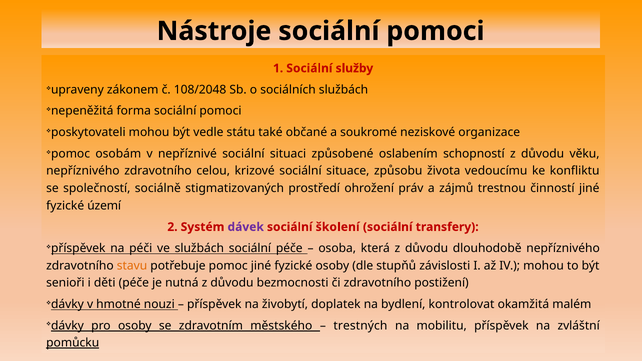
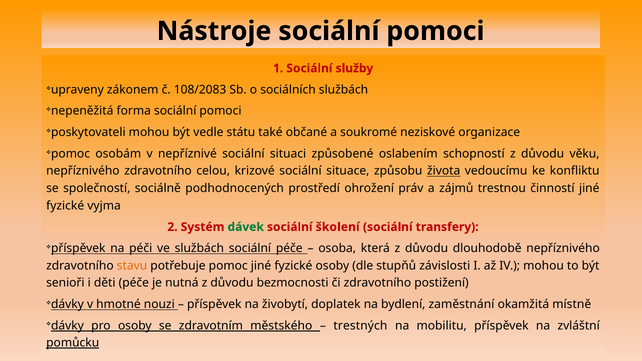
108/2048: 108/2048 -> 108/2083 (200, 90)
života underline: none -> present (444, 171)
stigmatizovaných: stigmatizovaných -> podhodnocených (235, 188)
území: území -> vyjma (104, 206)
dávek colour: purple -> green (246, 227)
kontrolovat: kontrolovat -> zaměstnání (461, 304)
malém: malém -> místně (572, 304)
